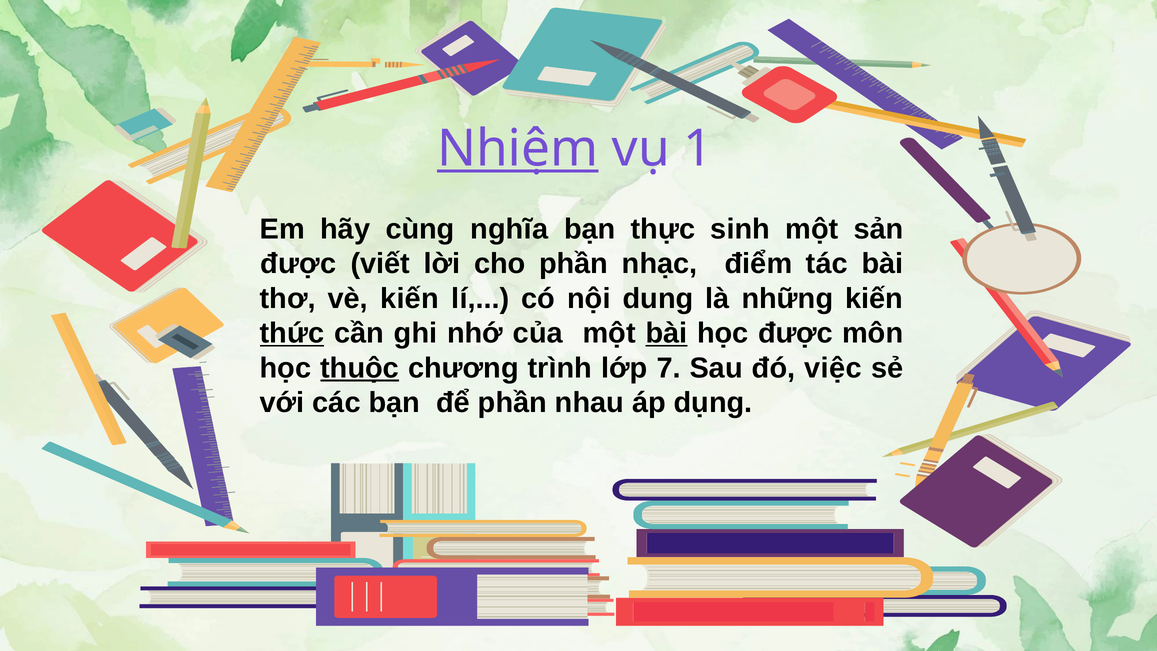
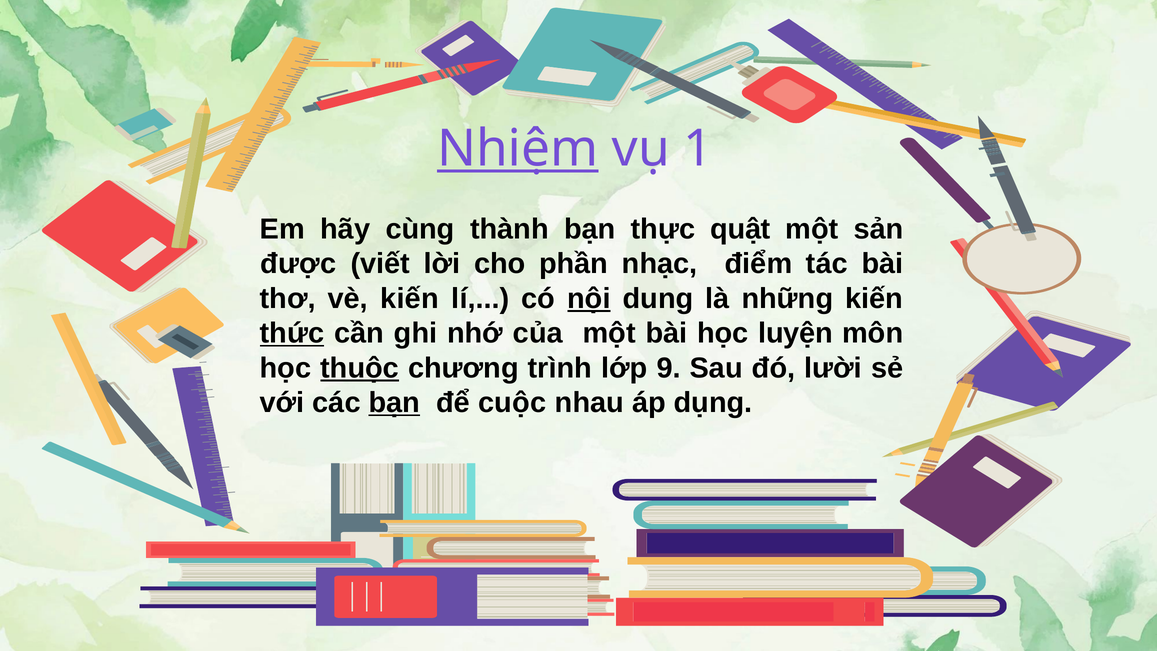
nghĩa: nghĩa -> thành (509, 229)
sinh: sinh -> quật (740, 229)
nội underline: none -> present (589, 299)
bài underline: present -> none (666, 333)
học được: được -> luyện (796, 333)
7: 7 -> 9 (669, 368)
việc: việc -> lười (833, 368)
bạn underline: none -> present (394, 403)
để phần: phần -> cuộc (512, 403)
